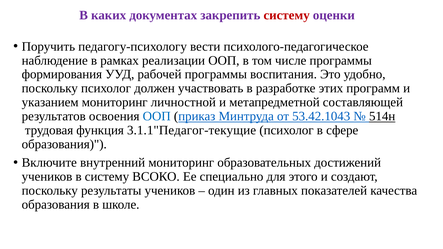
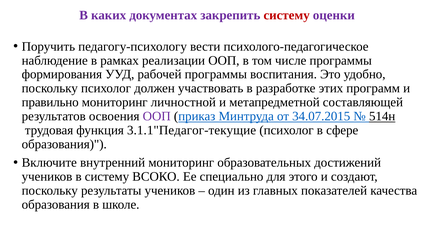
указанием: указанием -> правильно (50, 102)
ООП colour: blue -> purple (157, 116)
53.42.1043: 53.42.1043 -> 34.07.2015 (321, 116)
